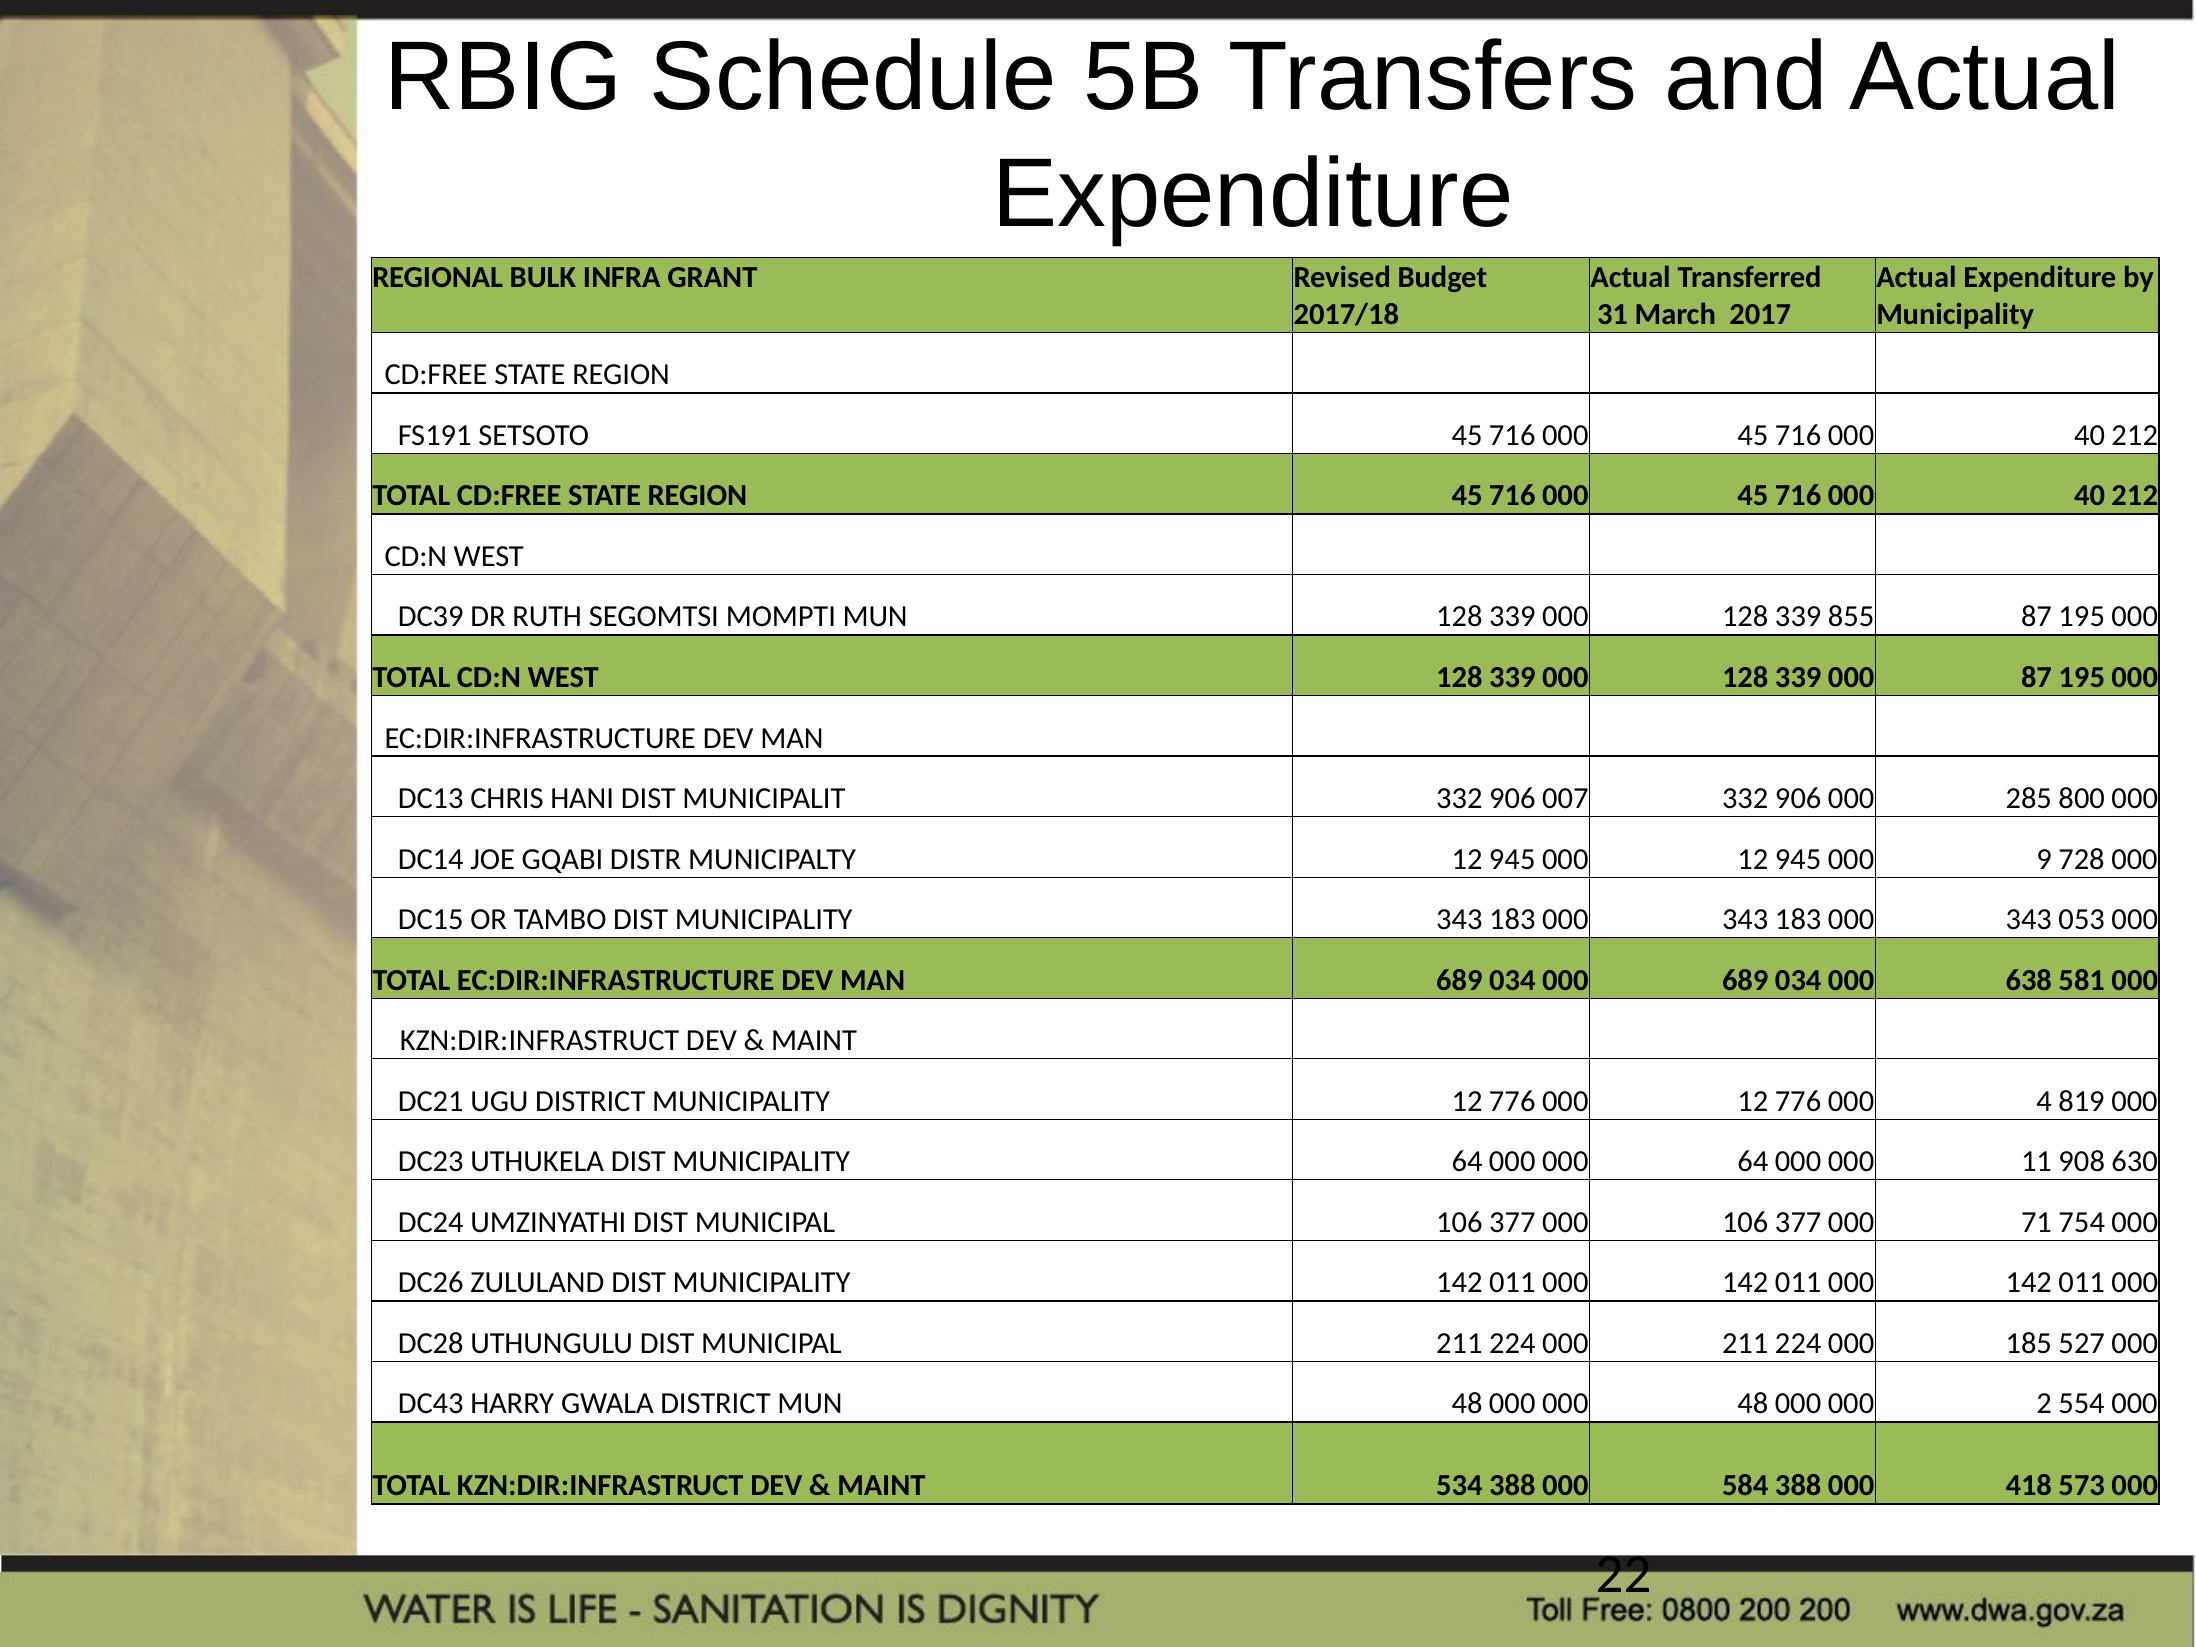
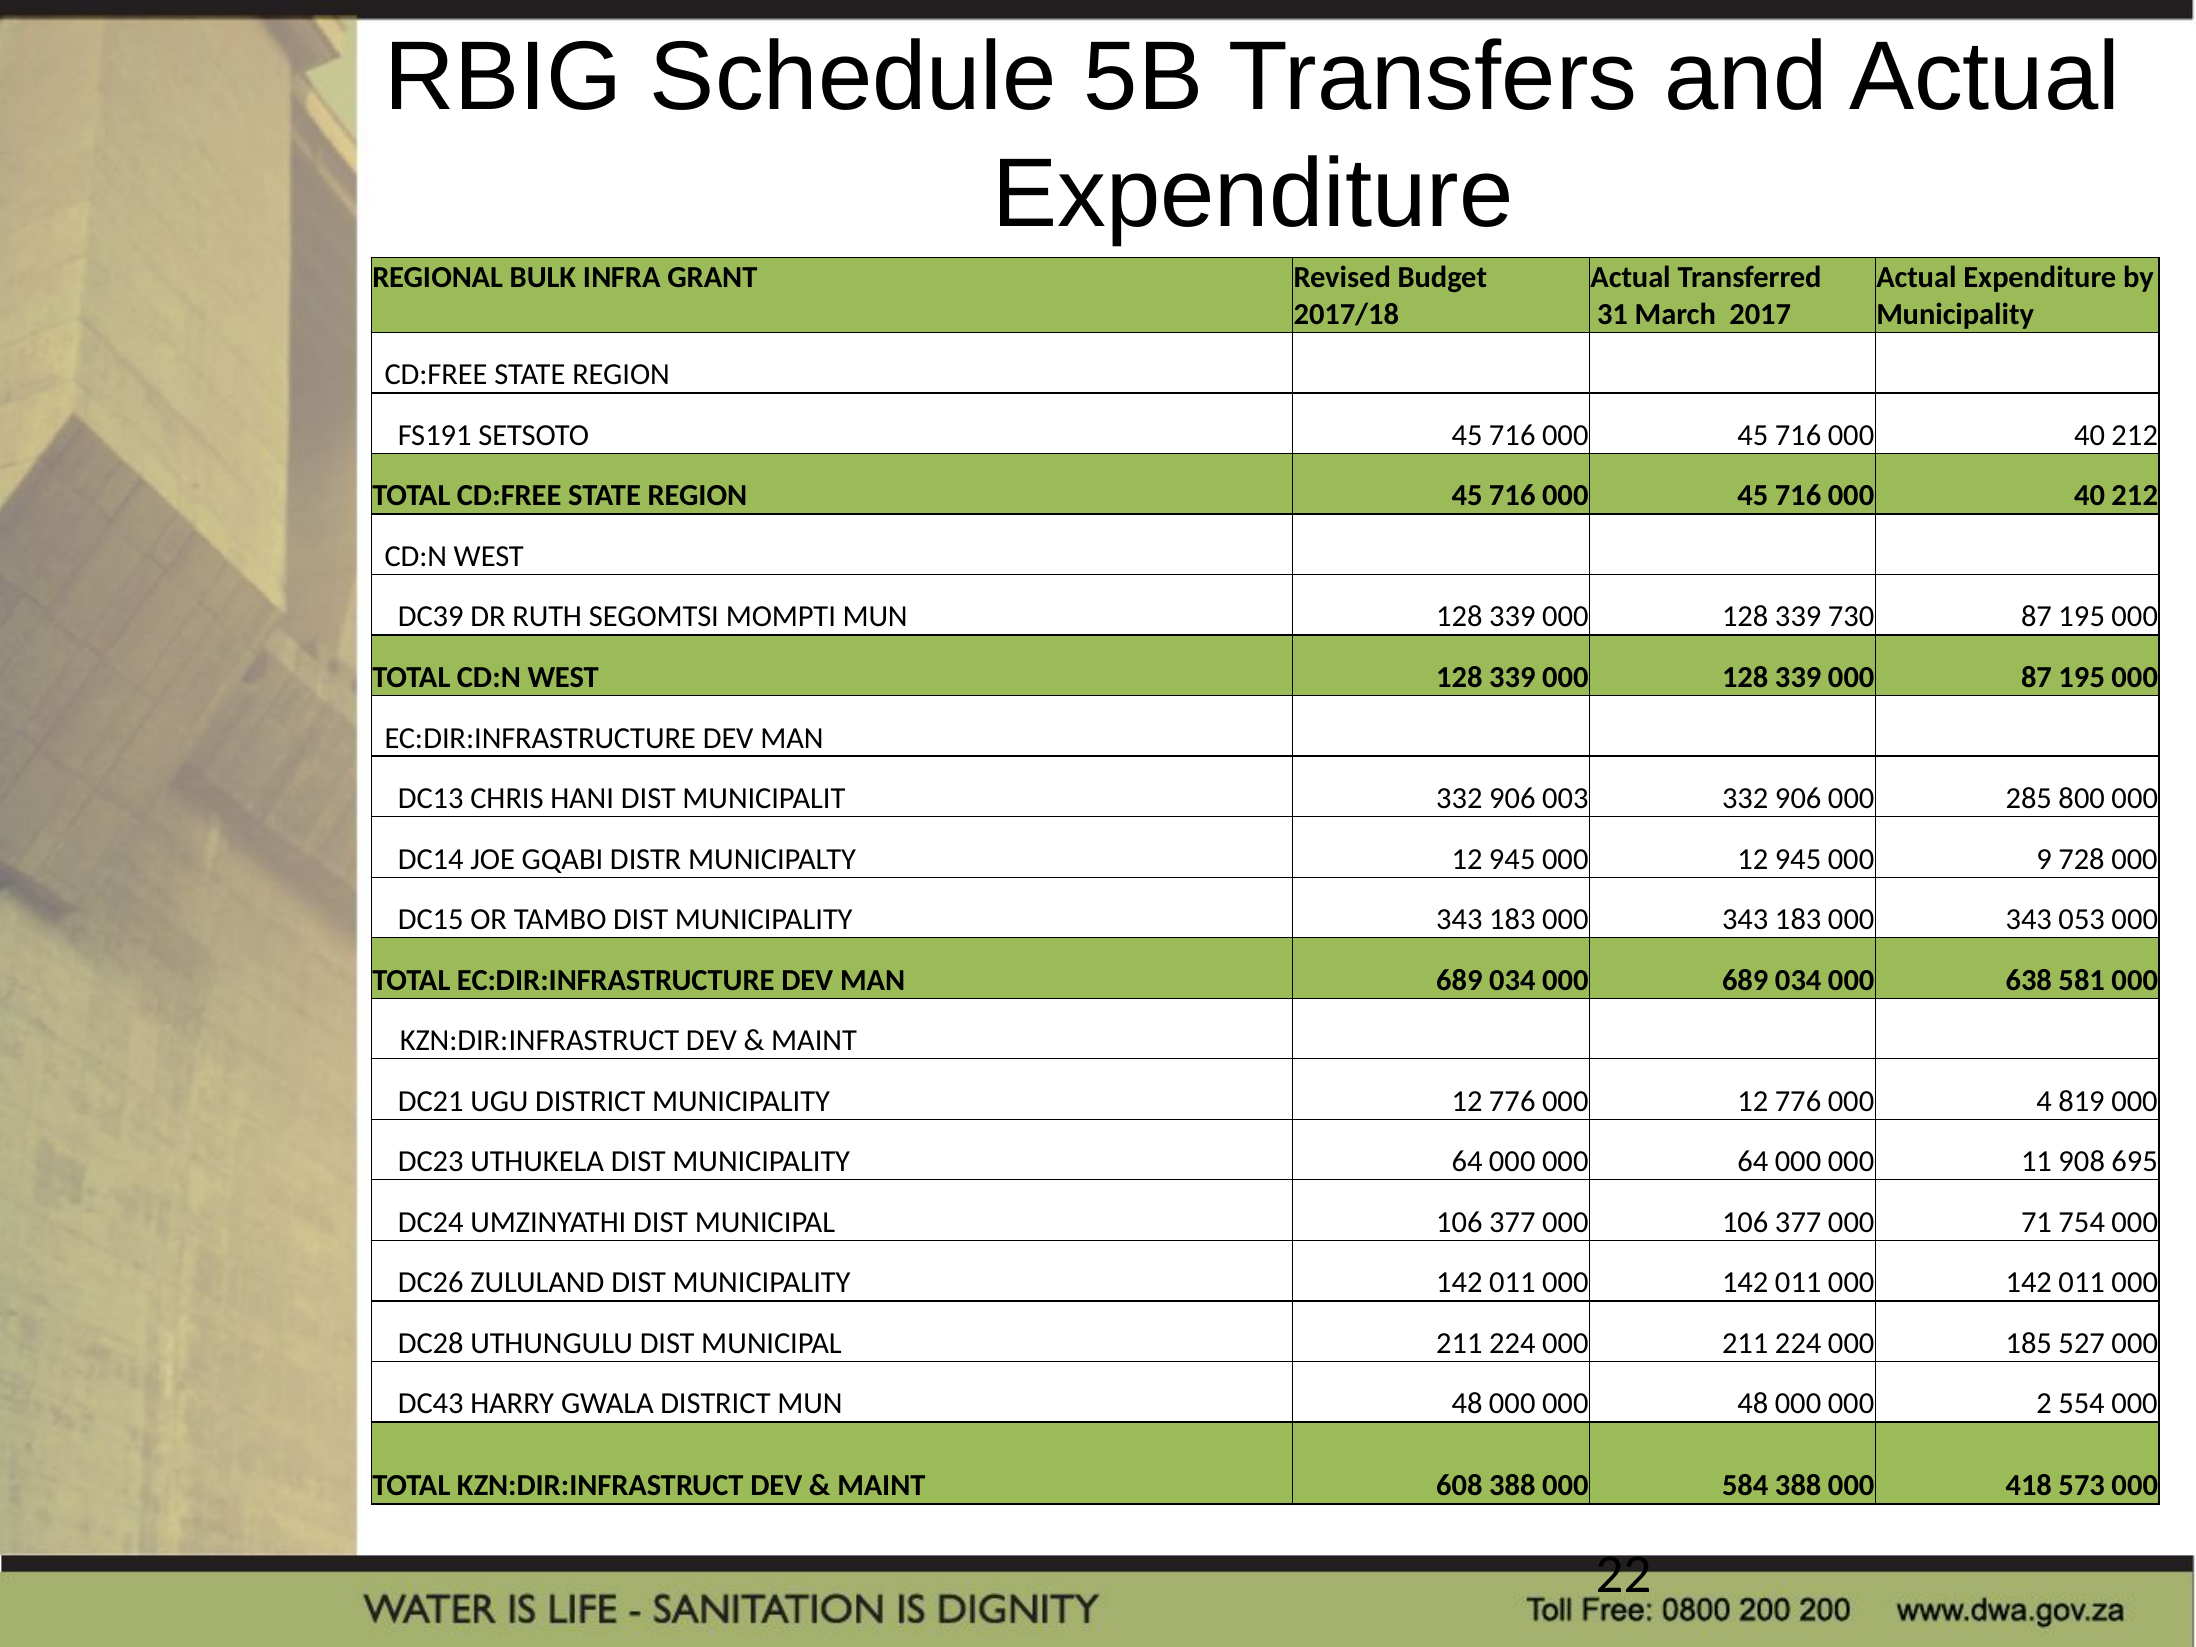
855: 855 -> 730 (1851, 617)
007: 007 -> 003 (1565, 798)
630: 630 -> 695 (2135, 1162)
534: 534 -> 608 (1459, 1486)
